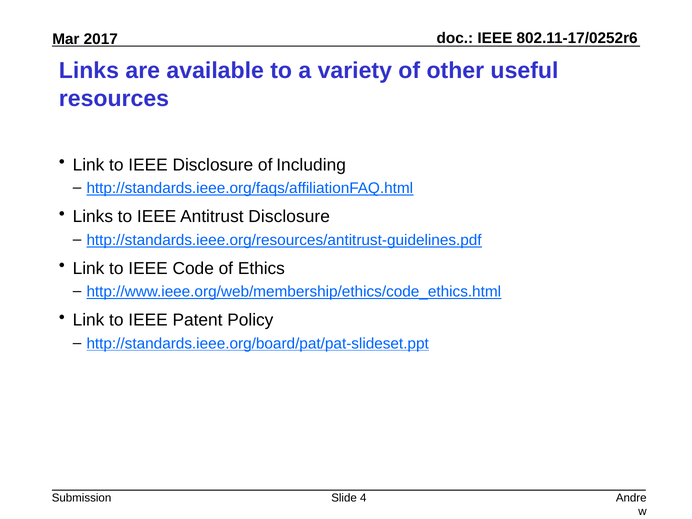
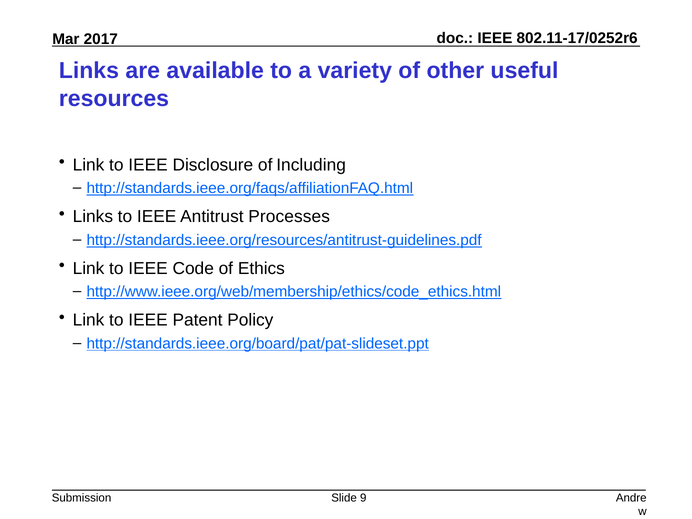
Antitrust Disclosure: Disclosure -> Processes (289, 217)
4: 4 -> 9 (363, 498)
